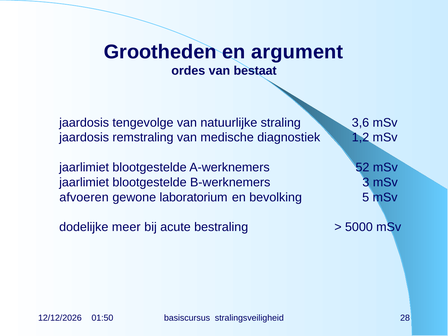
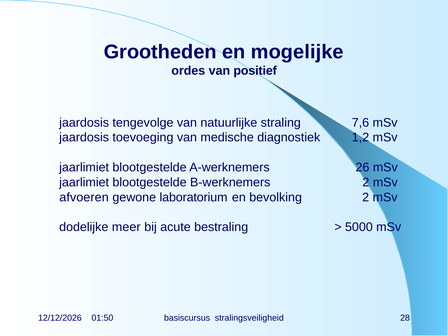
argument: argument -> mogelijke (297, 52)
bestaat: bestaat -> positief (255, 71)
3,6: 3,6 -> 7,6 (360, 123)
remstraling: remstraling -> toevoeging (143, 138)
52: 52 -> 26 (362, 167)
B-werknemers 3: 3 -> 2 (366, 182)
bevolking 5: 5 -> 2 (366, 197)
